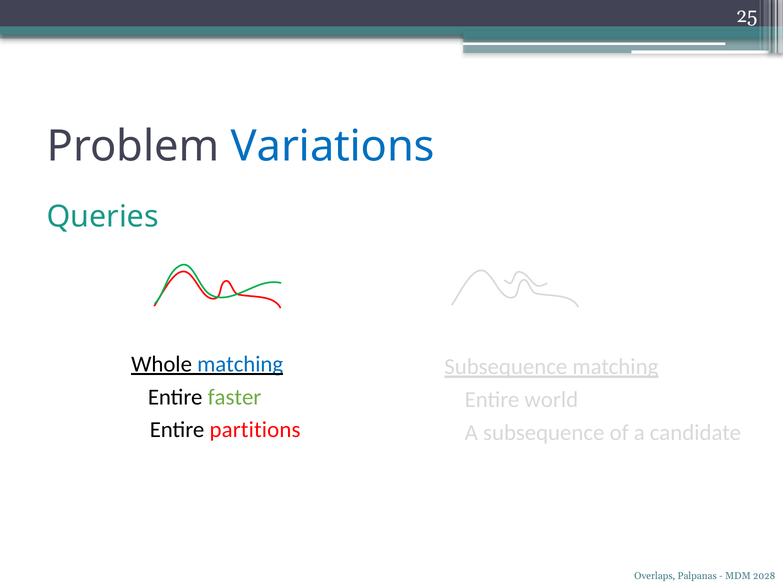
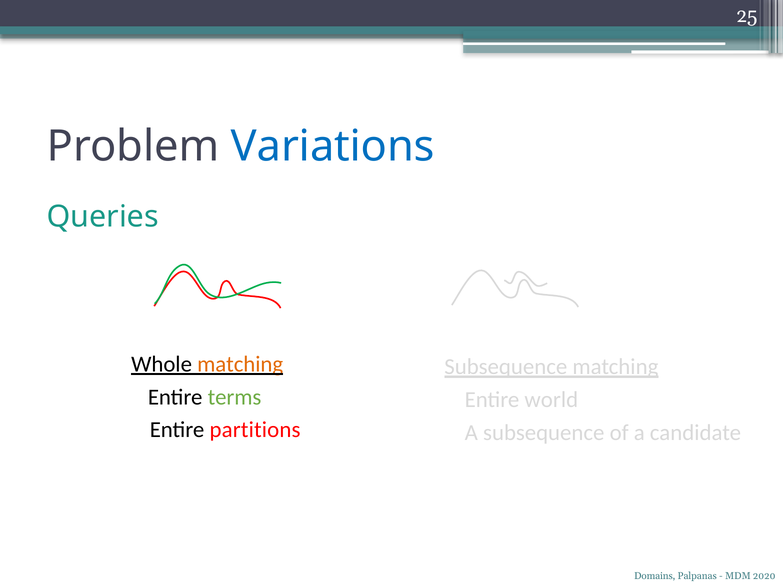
matching colour: blue -> orange (240, 364)
faster: faster -> terms (235, 397)
Overlaps: Overlaps -> Domains (655, 576)
2028: 2028 -> 2020 (764, 576)
